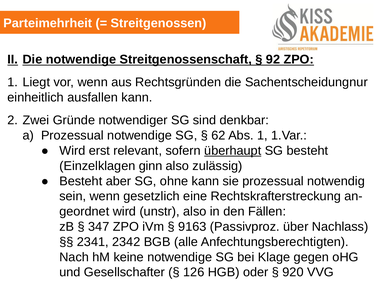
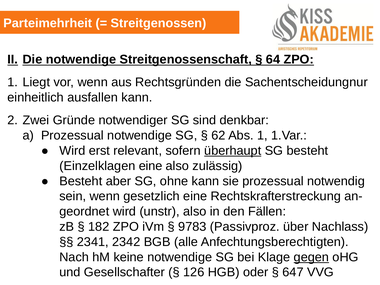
92: 92 -> 64 (273, 59)
Einzelklagen ginn: ginn -> eine (151, 166)
347: 347 -> 182 (99, 227)
9163: 9163 -> 9783 (192, 227)
gegen underline: none -> present (311, 257)
920: 920 -> 647 (293, 272)
